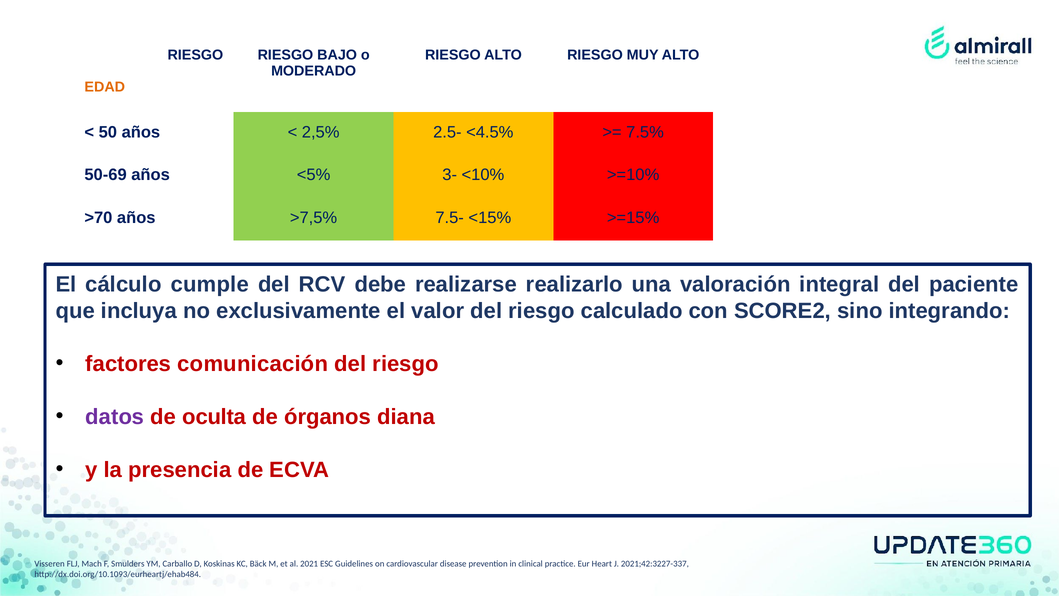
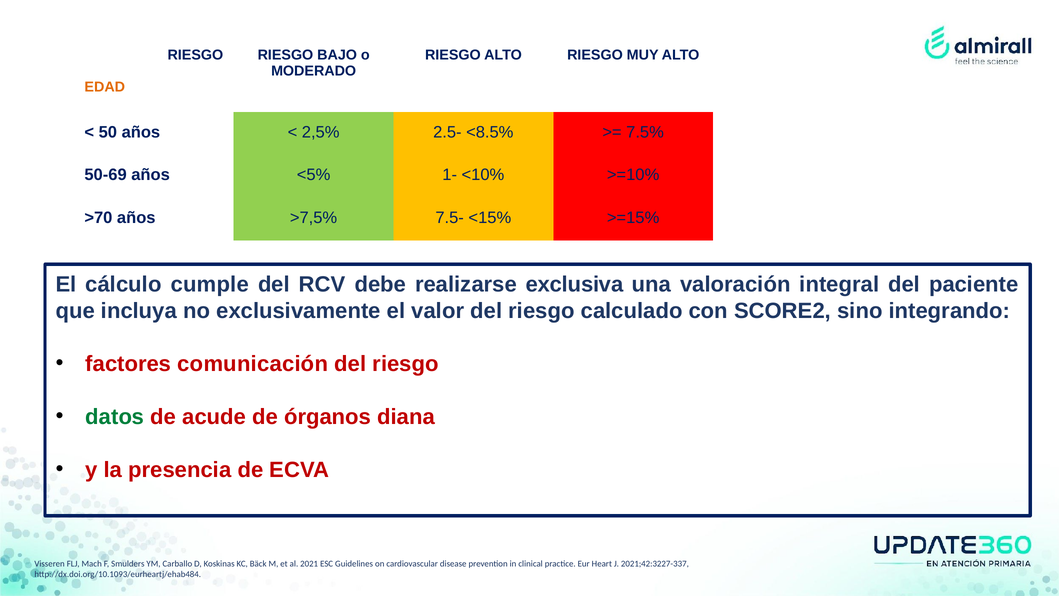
<4.5%: <4.5% -> <8.5% (490, 132)
3-: 3- -> 1- (450, 175)
realizarlo: realizarlo -> exclusiva (575, 284)
datos colour: purple -> green (115, 417)
oculta: oculta -> acude (214, 417)
